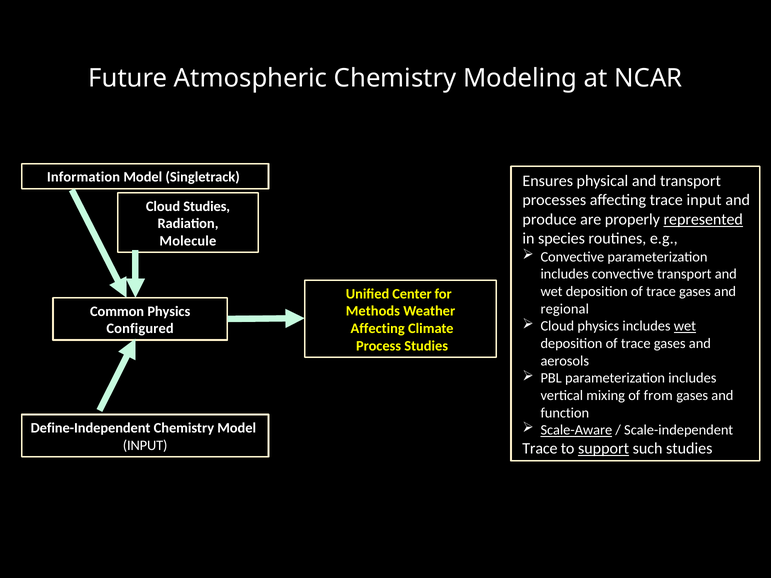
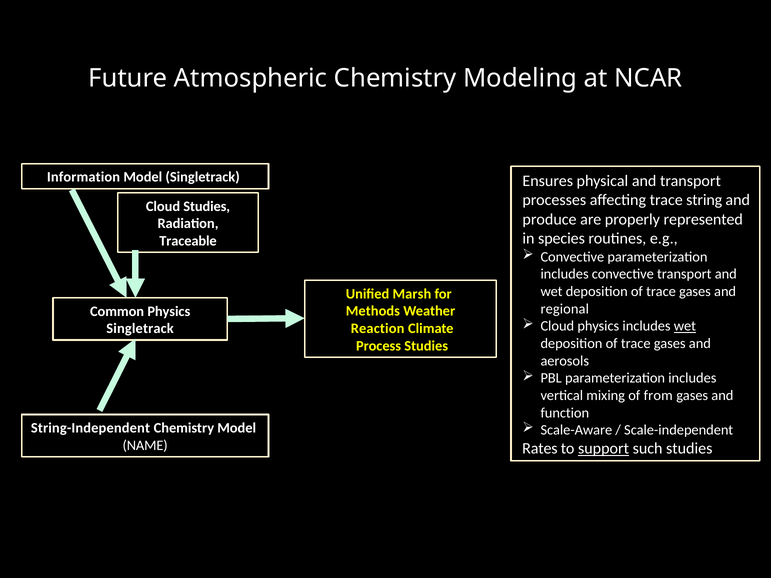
trace input: input -> string (704, 200)
represented underline: present -> none (703, 220)
Molecule: Molecule -> Traceable (188, 241)
Center: Center -> Marsh (412, 294)
Affecting: Affecting -> Reaction (378, 329)
Configured: Configured -> Singletrack (140, 329)
Define-Independent: Define-Independent -> String-Independent (90, 428)
Scale-Aware underline: present -> none (576, 430)
INPUT: INPUT -> NAME (145, 446)
Trace: Trace -> Rates (540, 449)
